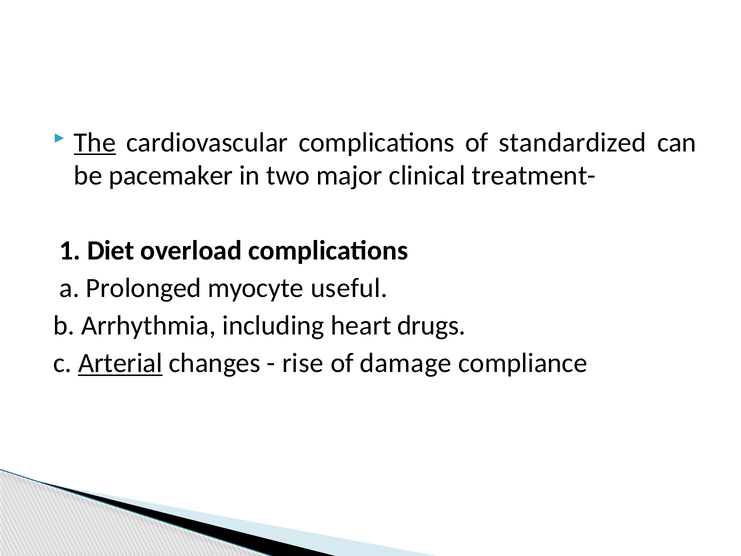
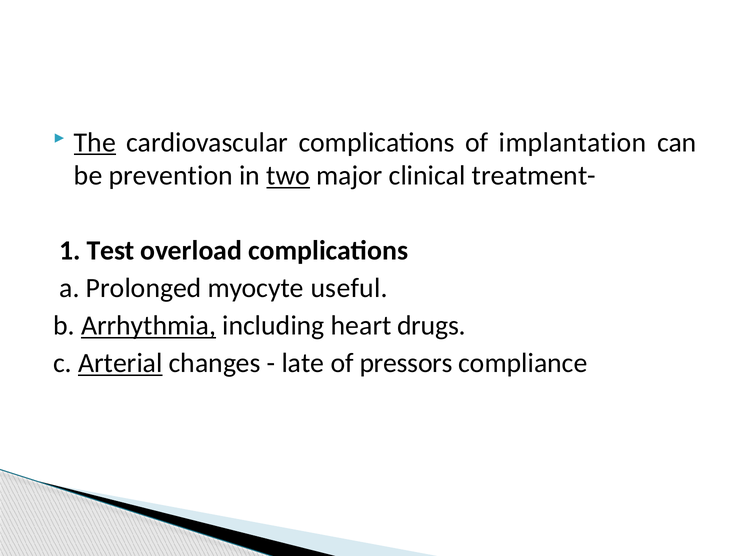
standardized: standardized -> implantation (573, 142)
pacemaker: pacemaker -> prevention (171, 176)
two underline: none -> present (288, 176)
Diet: Diet -> Test (111, 251)
Arrhythmia underline: none -> present (149, 326)
rise: rise -> late (303, 363)
damage: damage -> pressors (406, 363)
